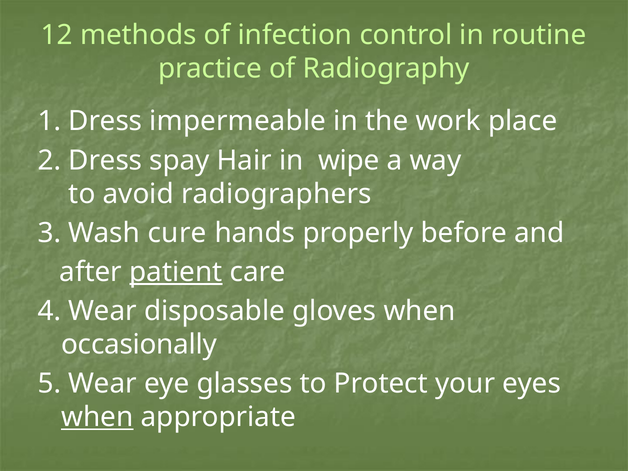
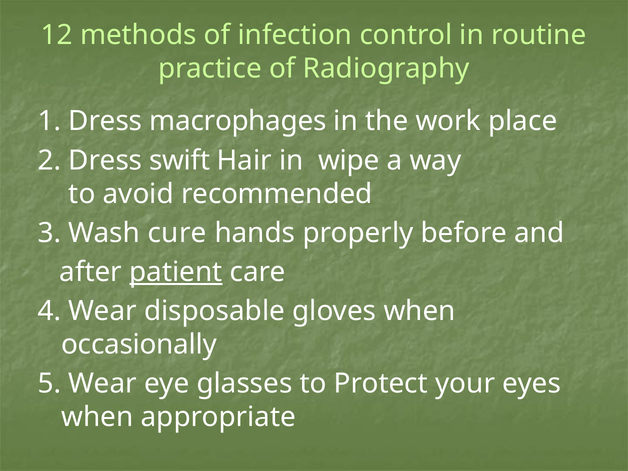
impermeable: impermeable -> macrophages (238, 121)
spay: spay -> swift (180, 160)
radiographers: radiographers -> recommended (277, 194)
when underline: present -> none (97, 417)
